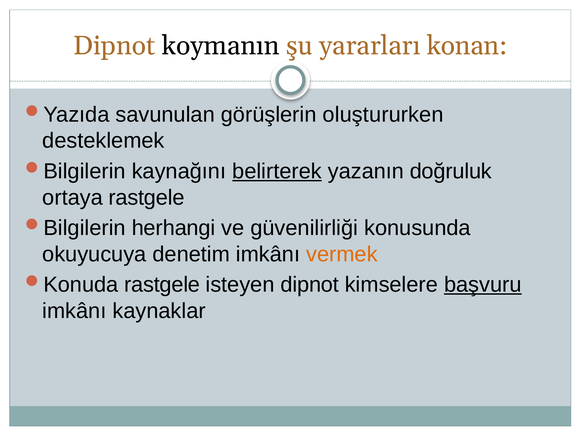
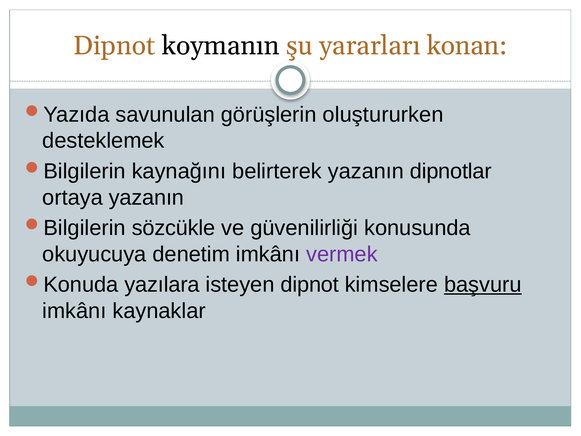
belirterek underline: present -> none (277, 171)
doğruluk: doğruluk -> dipnotlar (451, 171)
ortaya rastgele: rastgele -> yazanın (146, 197)
herhangi: herhangi -> sözcükle (174, 228)
vermek colour: orange -> purple (342, 254)
rastgele: rastgele -> yazılara (162, 285)
